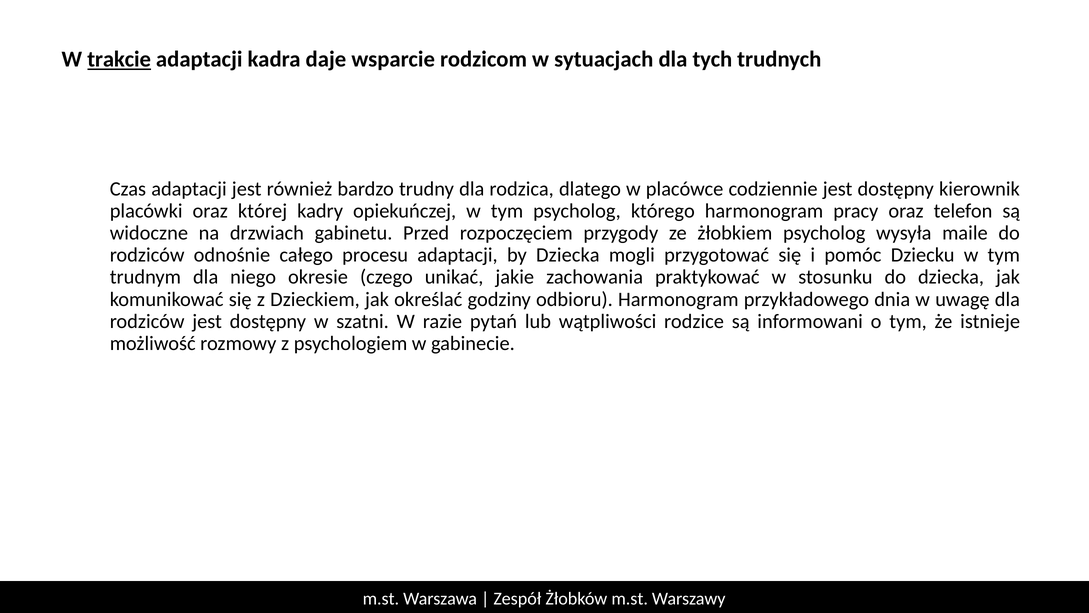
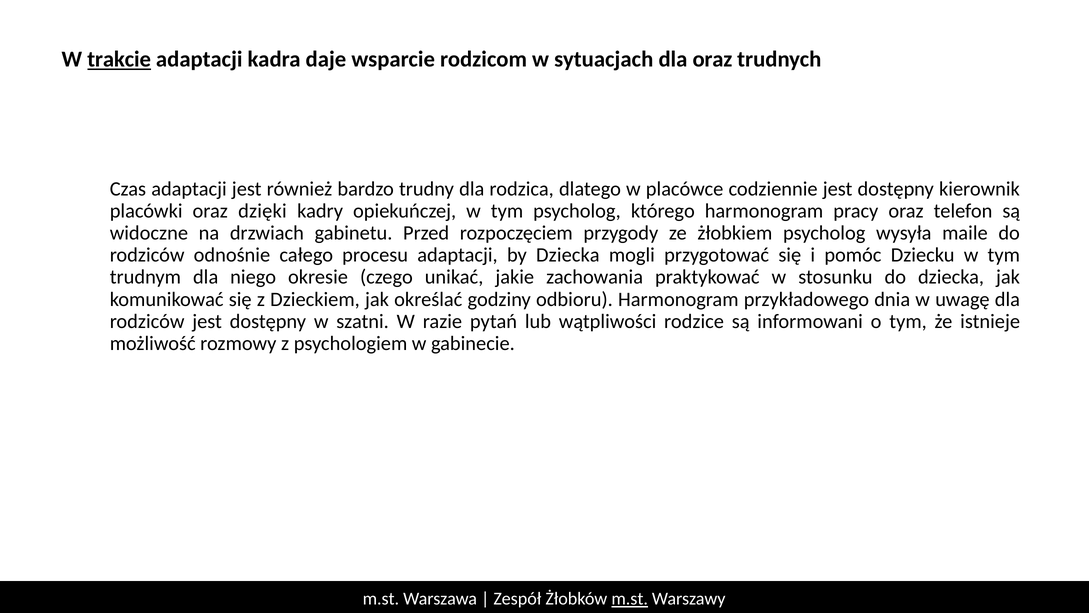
dla tych: tych -> oraz (712, 59)
której: której -> dzięki (262, 211)
m.st underline: none -> present (630, 599)
